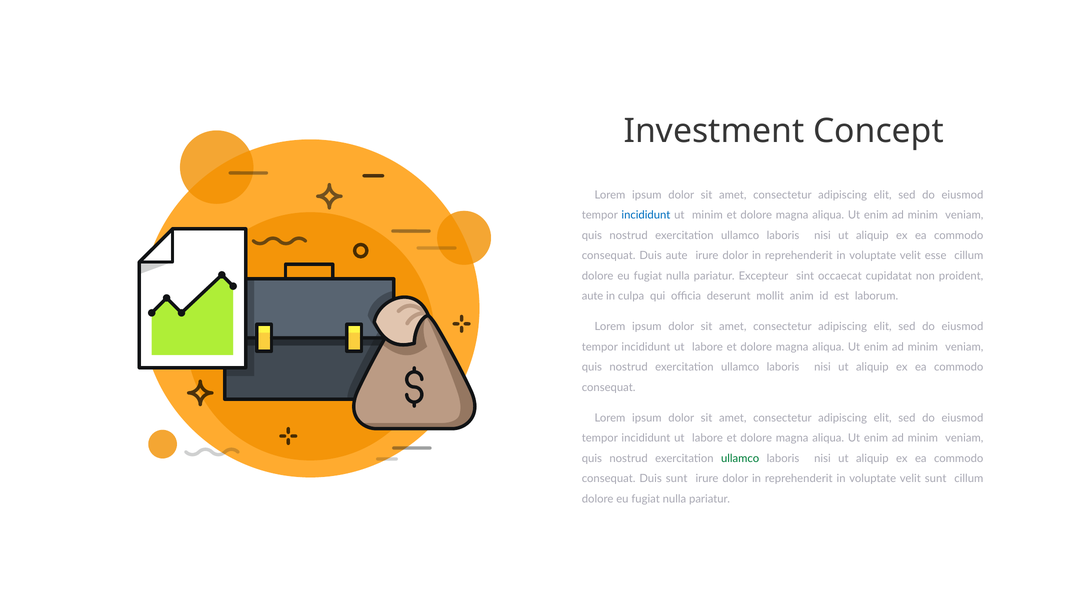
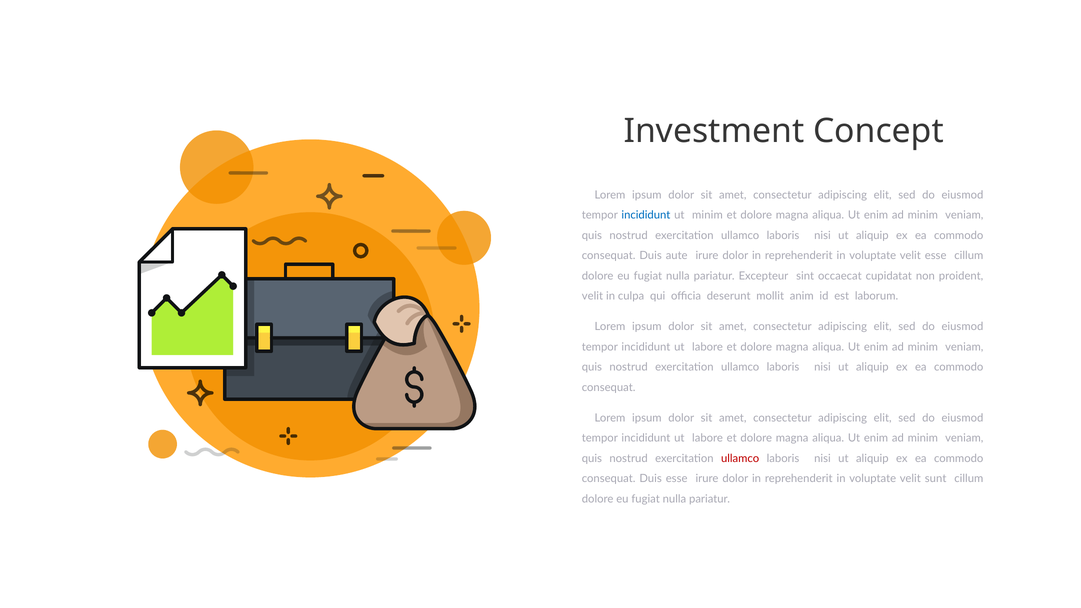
aute: aute -> velit (592, 296)
ullamco colour: green -> red (740, 458)
Duis sunt: sunt -> esse (677, 479)
